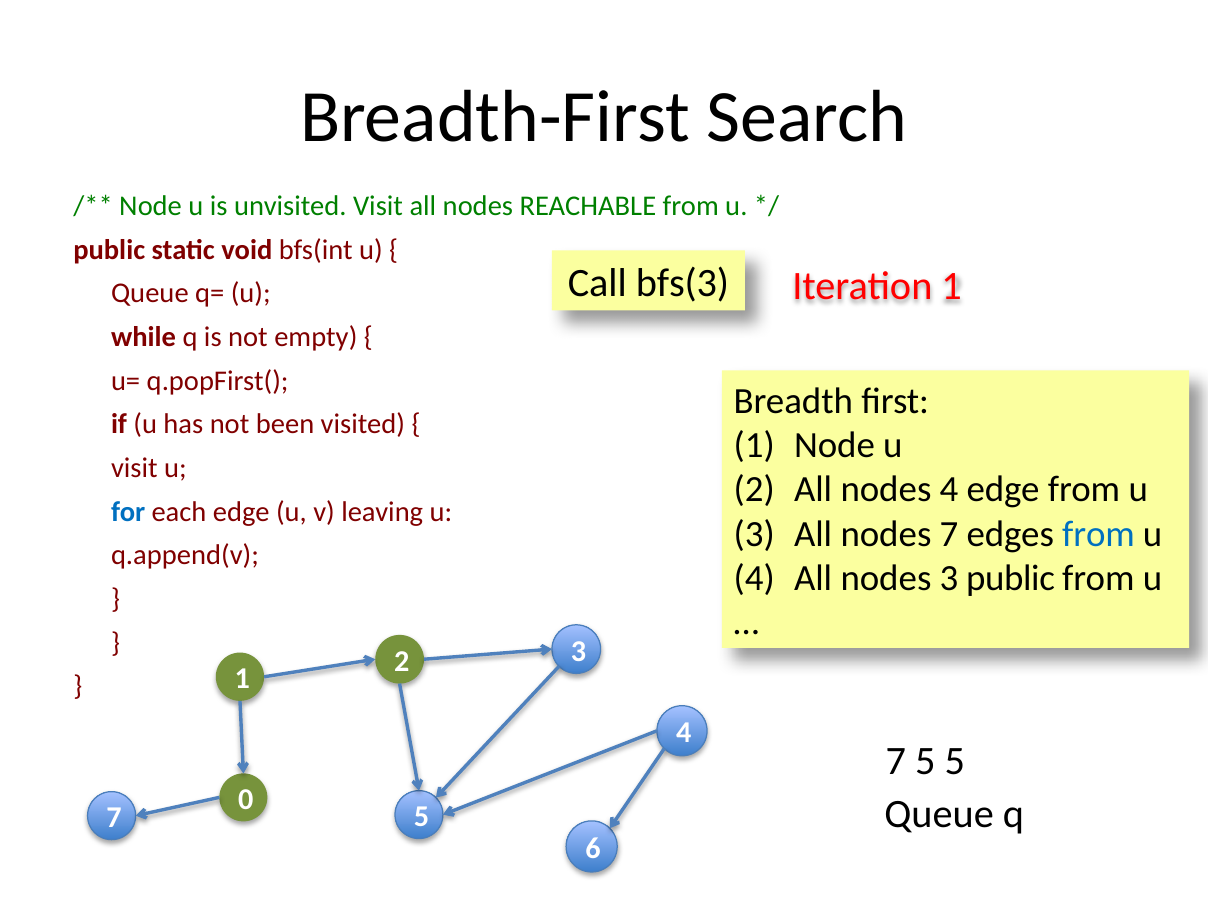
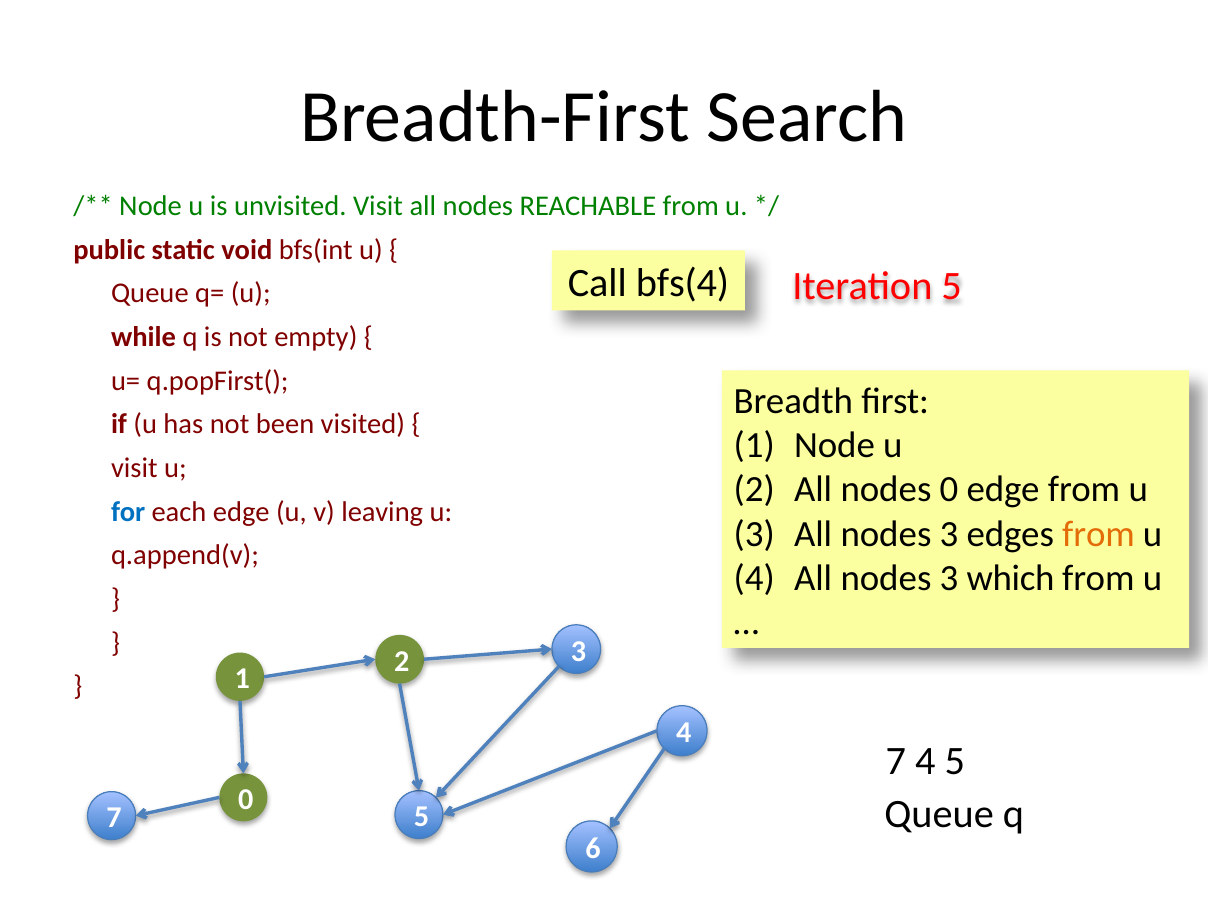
bfs(3: bfs(3 -> bfs(4 (683, 283)
Iteration 1: 1 -> 5 (952, 286)
nodes 4: 4 -> 0 (949, 490)
3 All nodes 7: 7 -> 3 (949, 534)
from colour: blue -> orange (1098, 534)
3 public: public -> which (1011, 578)
7 5: 5 -> 4 (925, 761)
